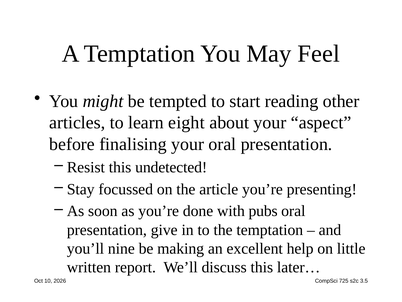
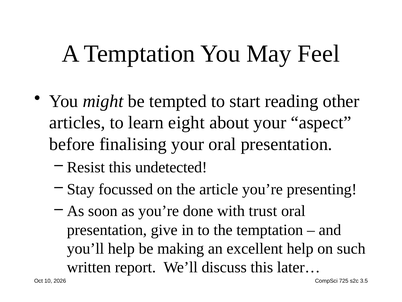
pubs: pubs -> trust (263, 211)
you’ll nine: nine -> help (121, 248)
little: little -> such (351, 248)
